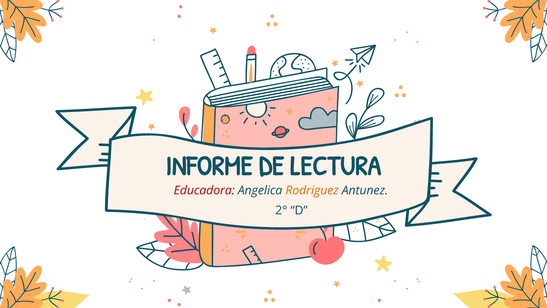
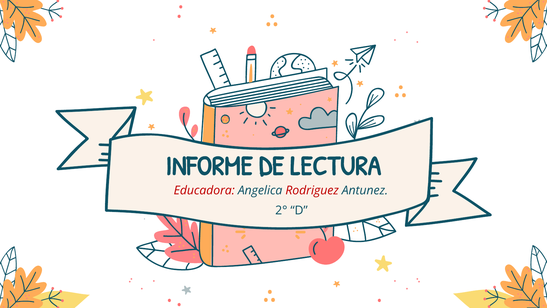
Rodriguez colour: orange -> red (312, 190)
